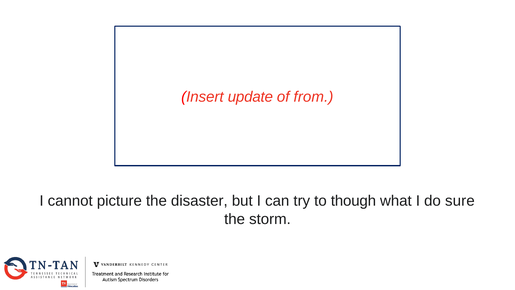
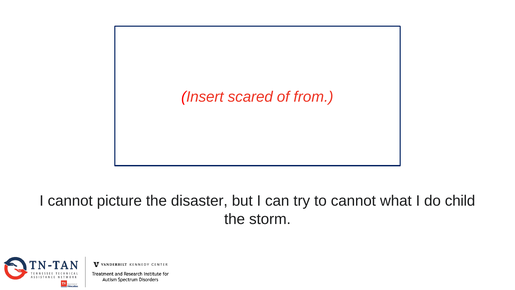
update: update -> scared (250, 97)
to though: though -> cannot (353, 201)
sure: sure -> child (460, 201)
